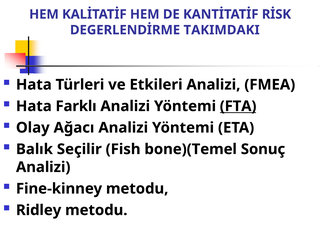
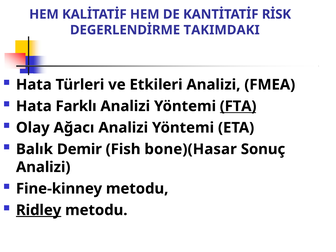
Seçilir: Seçilir -> Demir (79, 149)
bone)(Temel: bone)(Temel -> bone)(Hasar (191, 149)
Ridley underline: none -> present (39, 210)
